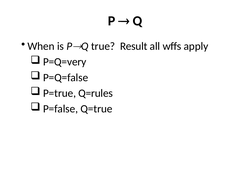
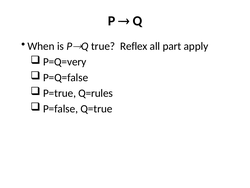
Result: Result -> Reflex (134, 46)
wffs: wffs -> part (172, 46)
